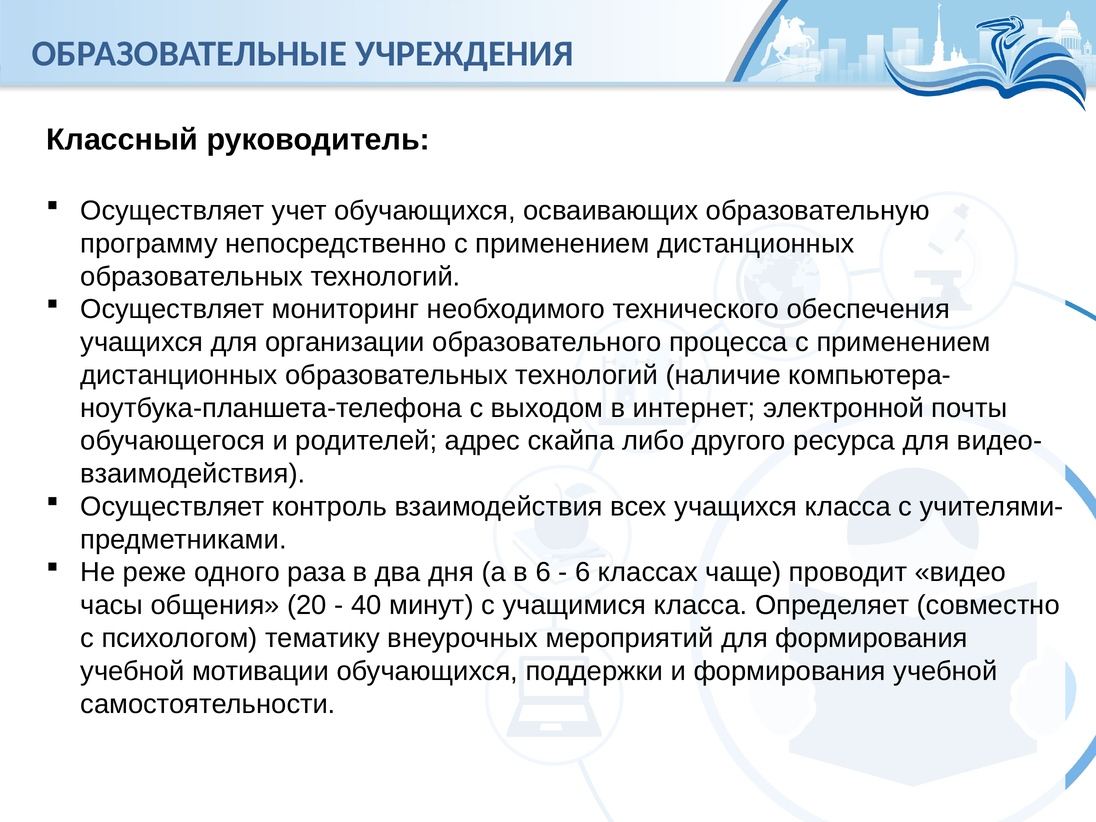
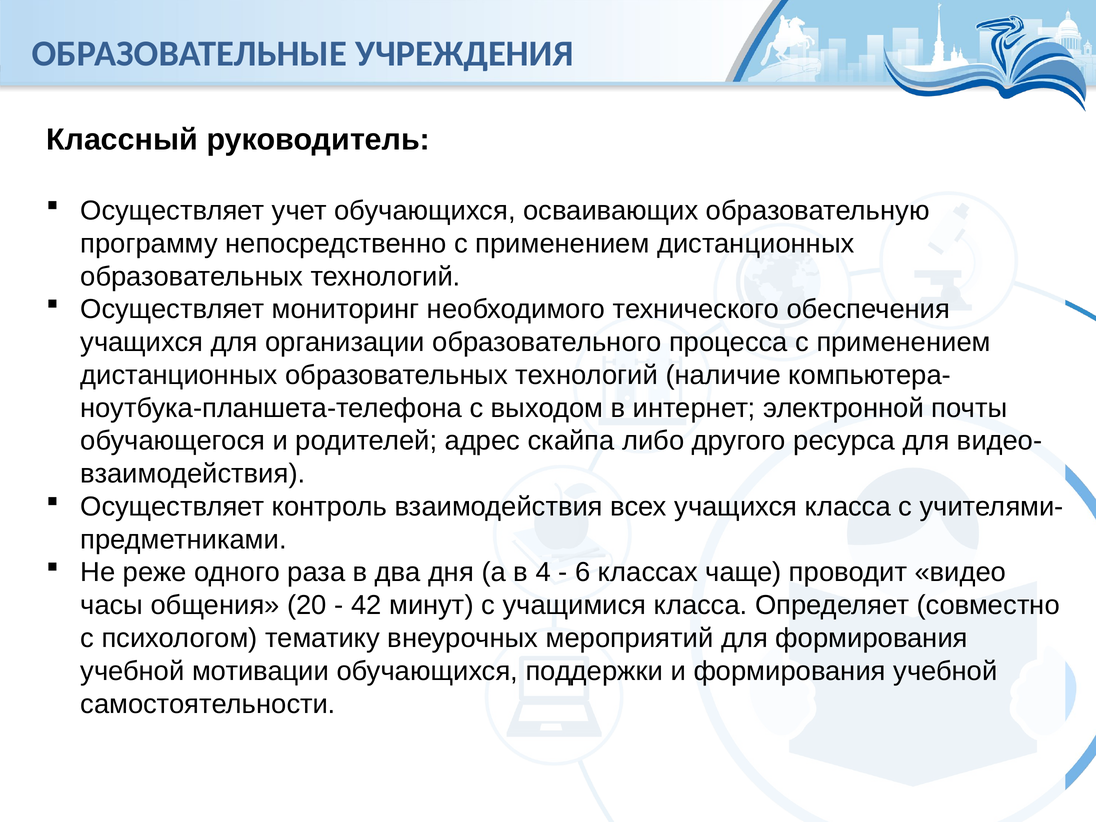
в 6: 6 -> 4 (543, 572)
40: 40 -> 42 (366, 605)
